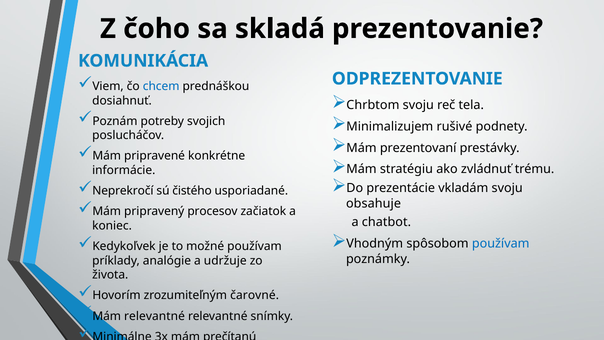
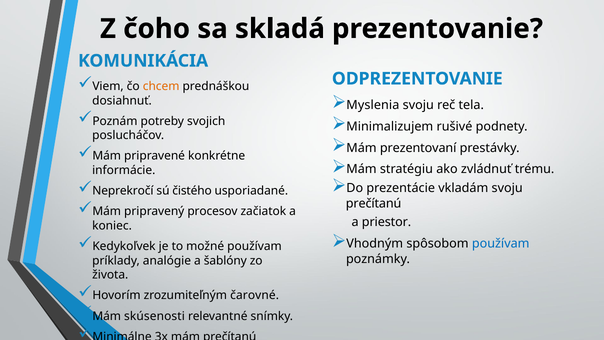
chcem colour: blue -> orange (161, 86)
Chrbtom: Chrbtom -> Myslenia (373, 105)
obsahuje: obsahuje -> prečítanú (374, 203)
chatbot: chatbot -> priestor (387, 222)
udržuje: udržuje -> šablóny (225, 260)
Mám relevantné: relevantné -> skúsenosti (154, 316)
